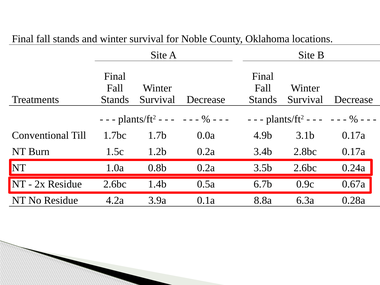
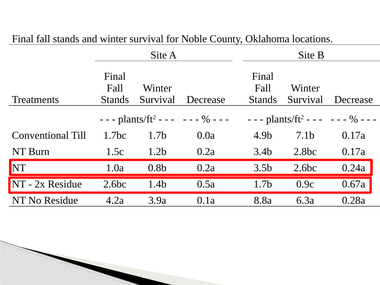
3.1b: 3.1b -> 7.1b (305, 135)
0.5a 6.7b: 6.7b -> 1.7b (263, 184)
